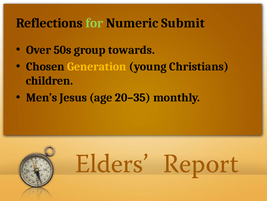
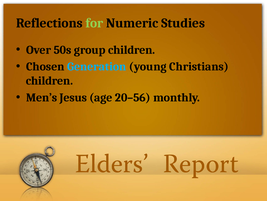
Submit: Submit -> Studies (183, 23)
group towards: towards -> children (132, 50)
Generation colour: yellow -> light blue (97, 66)
20–35: 20–35 -> 20–56 (133, 97)
